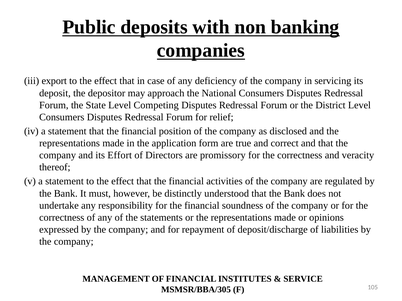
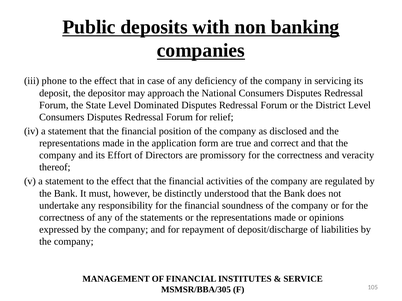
export: export -> phone (54, 81)
Competing: Competing -> Dominated (156, 105)
